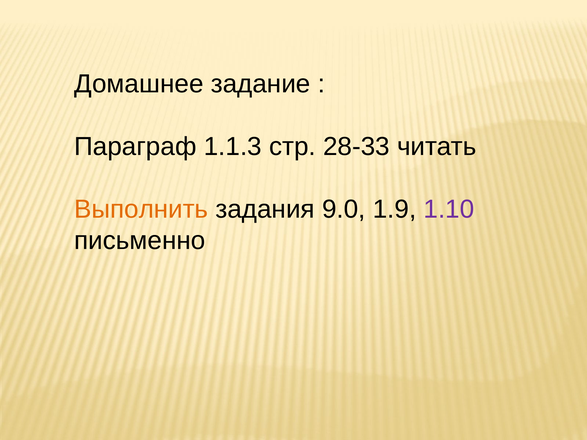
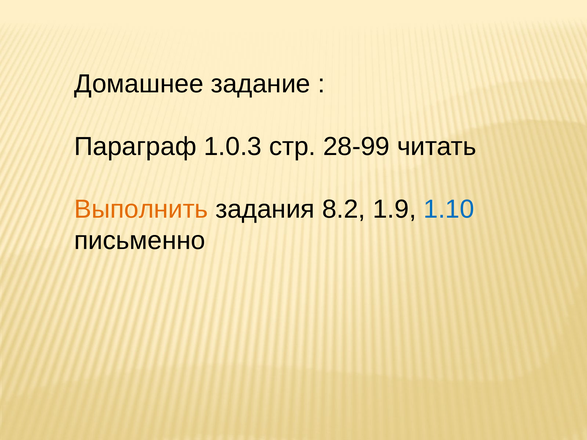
1.1.3: 1.1.3 -> 1.0.3 (233, 147)
28-33: 28-33 -> 28-99 (356, 147)
9.0: 9.0 -> 8.2 (344, 209)
1.10 colour: purple -> blue (449, 209)
